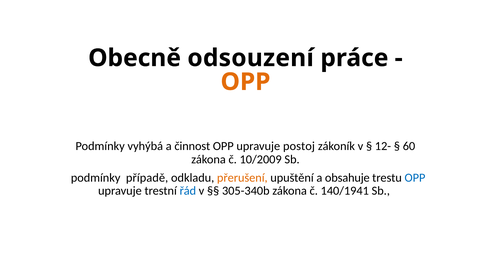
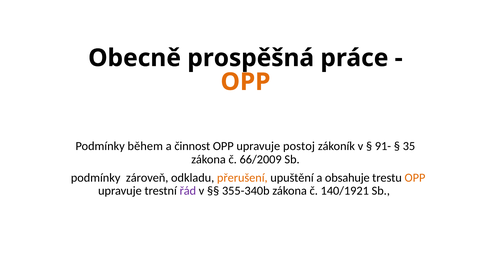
odsouzení: odsouzení -> prospěšná (251, 58)
vyhýbá: vyhýbá -> během (145, 146)
12-: 12- -> 91- (383, 146)
60: 60 -> 35 (409, 146)
10/2009: 10/2009 -> 66/2009 (261, 159)
případě: případě -> zároveň (147, 178)
OPP colour: blue -> orange (415, 178)
řád colour: blue -> purple (188, 191)
305-340b: 305-340b -> 355-340b (246, 191)
140/1941: 140/1941 -> 140/1921 (345, 191)
